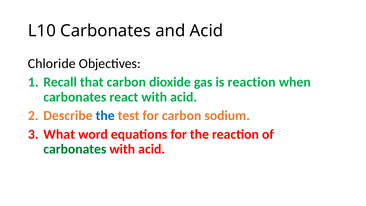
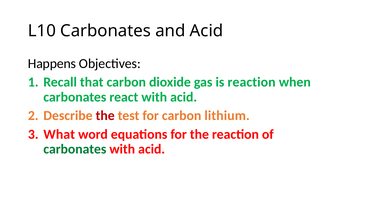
Chloride: Chloride -> Happens (52, 64)
the colour: blue -> red (105, 116)
sodium: sodium -> lithium (227, 116)
